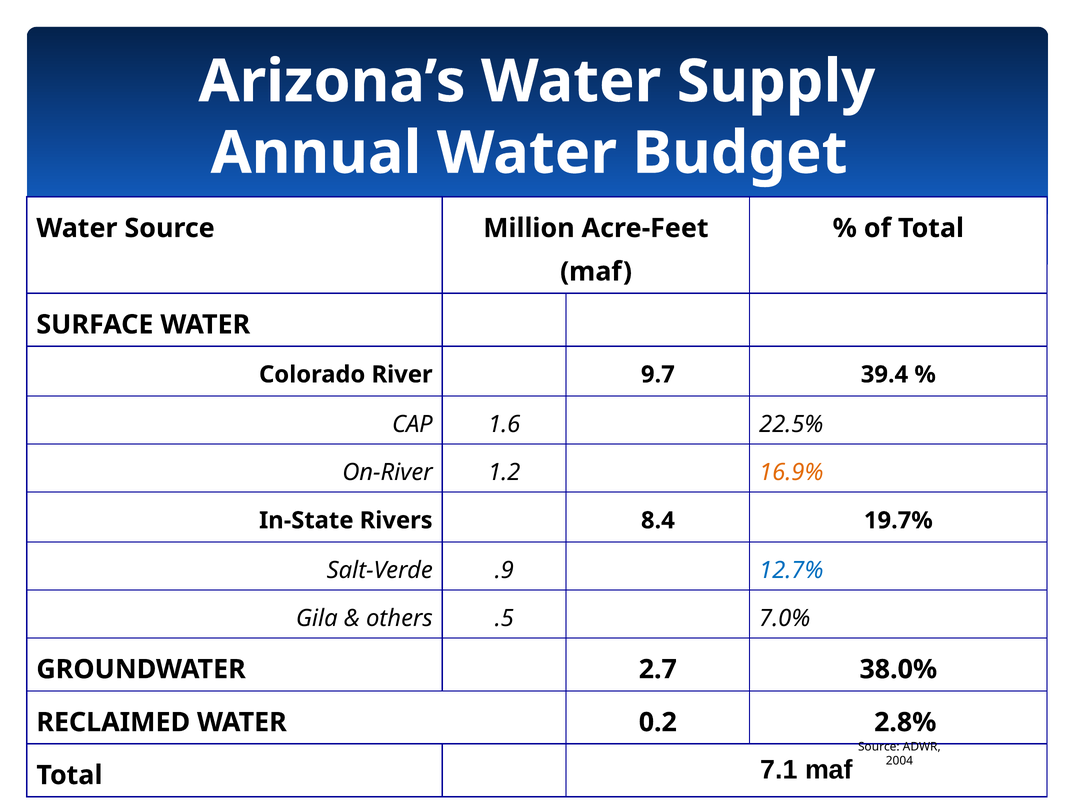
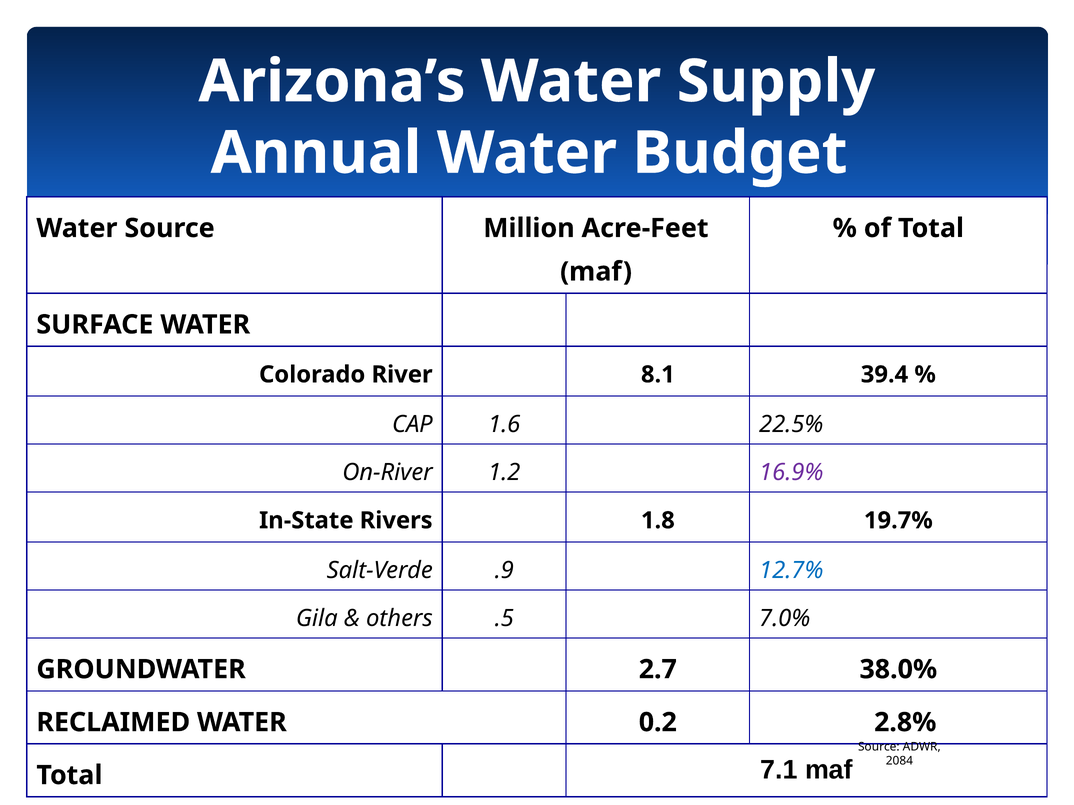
9.7: 9.7 -> 8.1 (658, 375)
16.9% colour: orange -> purple (791, 473)
8.4: 8.4 -> 1.8 (658, 521)
2004: 2004 -> 2084 (899, 761)
